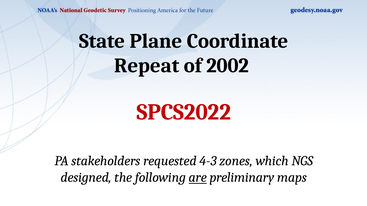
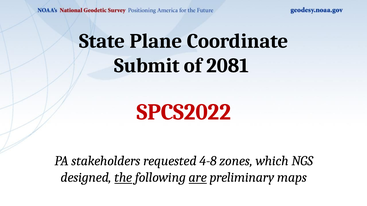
Repeat: Repeat -> Submit (147, 66)
2002: 2002 -> 2081 (228, 66)
4-3: 4-3 -> 4-8 (208, 161)
the underline: none -> present (123, 178)
